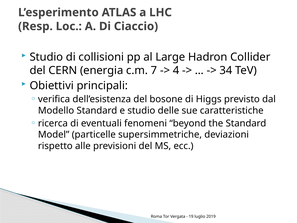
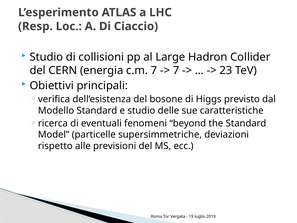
4: 4 -> 7 (176, 70)
34: 34 -> 23 (226, 70)
